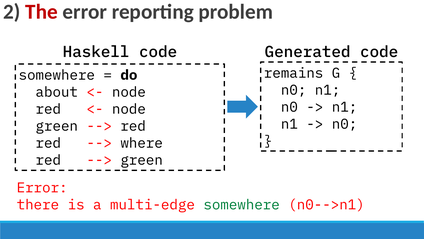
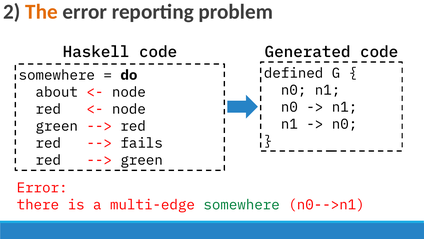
The colour: red -> orange (41, 12)
remains: remains -> defined (294, 73)
where: where -> fails (142, 143)
